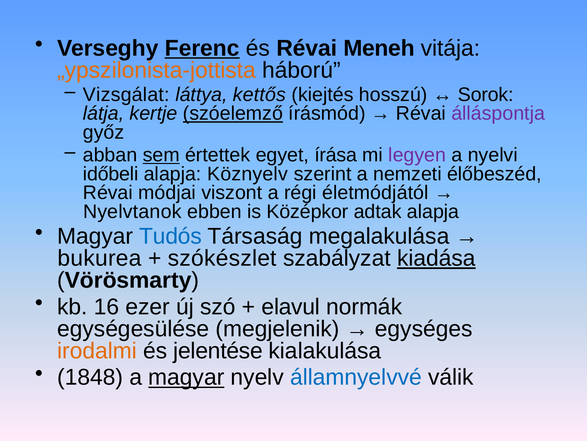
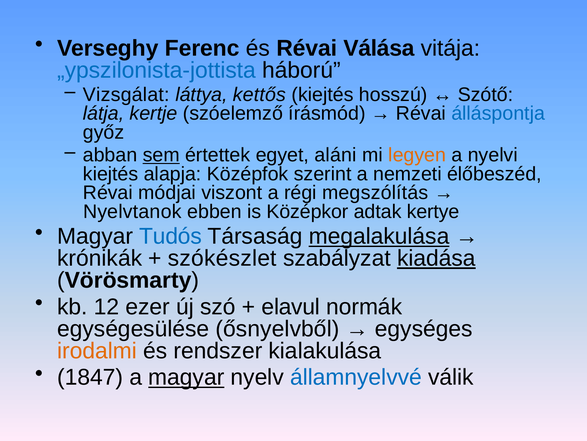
Ferenc underline: present -> none (202, 48)
Meneh: Meneh -> Válása (379, 48)
„ypszilonista-jottista colour: orange -> blue (157, 70)
Sorok: Sorok -> Szótő (486, 95)
szóelemző underline: present -> none (233, 113)
álláspontja colour: purple -> blue (498, 113)
írása: írása -> aláni (336, 155)
legyen colour: purple -> orange (417, 155)
időbeli: időbeli -> kiejtés (111, 174)
Köznyelv: Köznyelv -> Középfok (248, 174)
életmódjától: életmódjától -> megszólítás (375, 192)
adtak alapja: alapja -> kertye (433, 211)
megalakulása underline: none -> present (379, 236)
bukurea: bukurea -> krónikák (100, 258)
16: 16 -> 12 (107, 306)
megjelenik: megjelenik -> ősnyelvből (277, 328)
jelentése: jelentése -> rendszer (218, 350)
1848: 1848 -> 1847 (90, 377)
